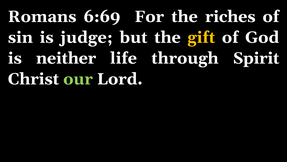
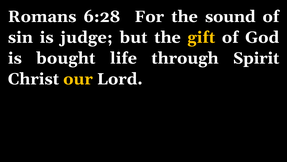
6:69: 6:69 -> 6:28 (102, 17)
riches: riches -> sound (230, 17)
neither: neither -> bought (66, 58)
our colour: light green -> yellow (78, 79)
